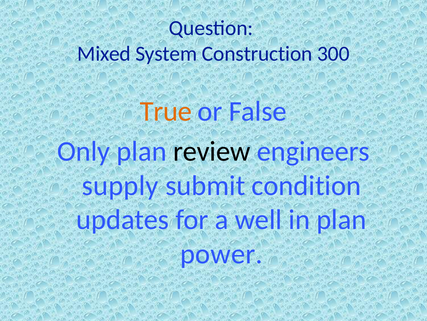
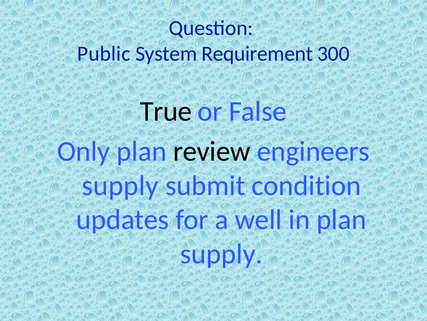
Mixed: Mixed -> Public (104, 54)
Construction: Construction -> Requirement (257, 54)
True colour: orange -> black (166, 111)
power: power -> supply (221, 254)
